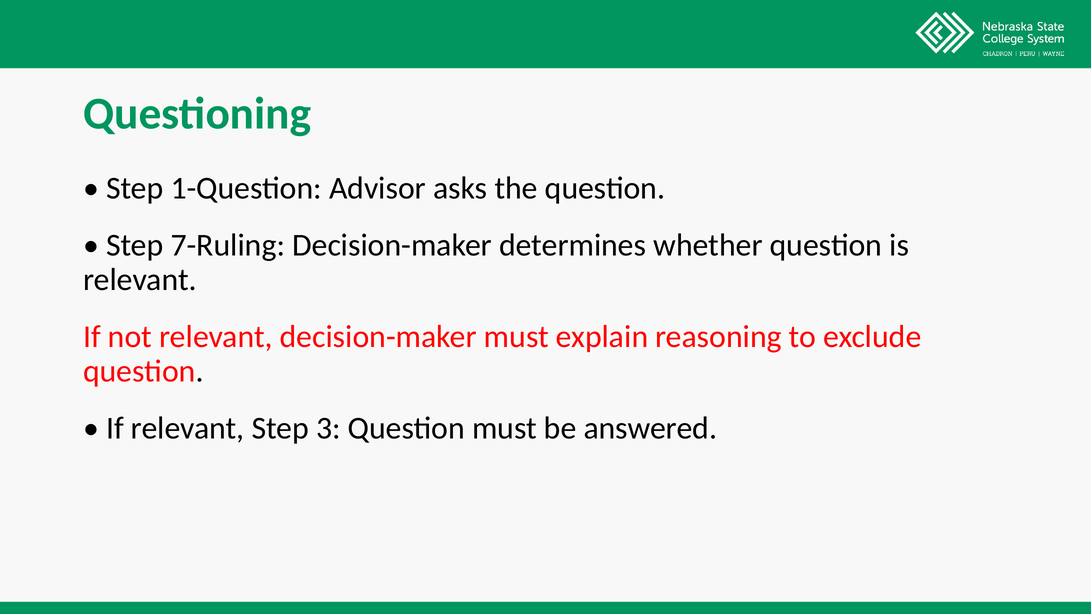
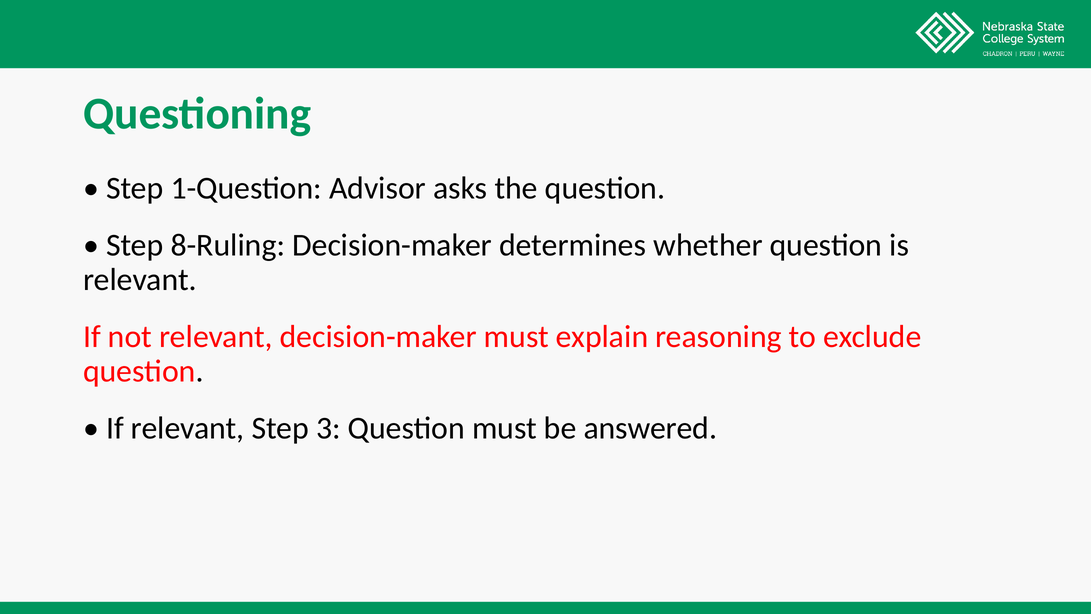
7-Ruling: 7-Ruling -> 8-Ruling (228, 245)
